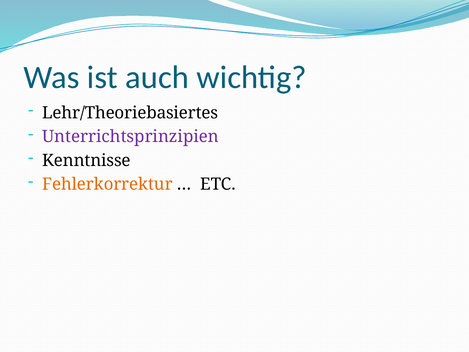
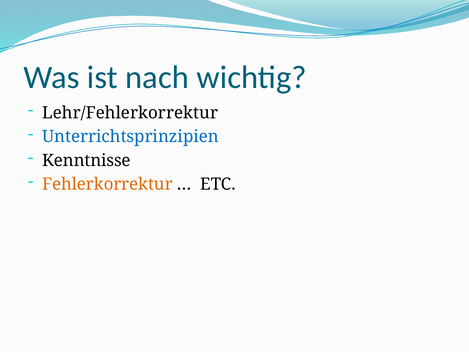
auch: auch -> nach (157, 77)
Lehr/Theoriebasiertes: Lehr/Theoriebasiertes -> Lehr/Fehlerkorrektur (130, 113)
Unterrichtsprinzipien colour: purple -> blue (131, 137)
